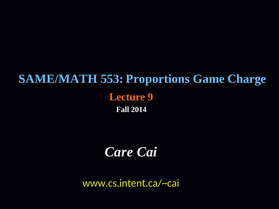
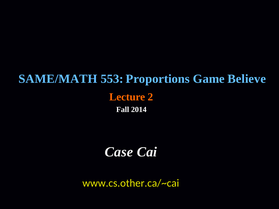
Charge: Charge -> Believe (247, 79)
9: 9 -> 2 (150, 97)
Care: Care -> Case (119, 152)
www.cs.intent.ca/~cai: www.cs.intent.ca/~cai -> www.cs.other.ca/~cai (131, 183)
